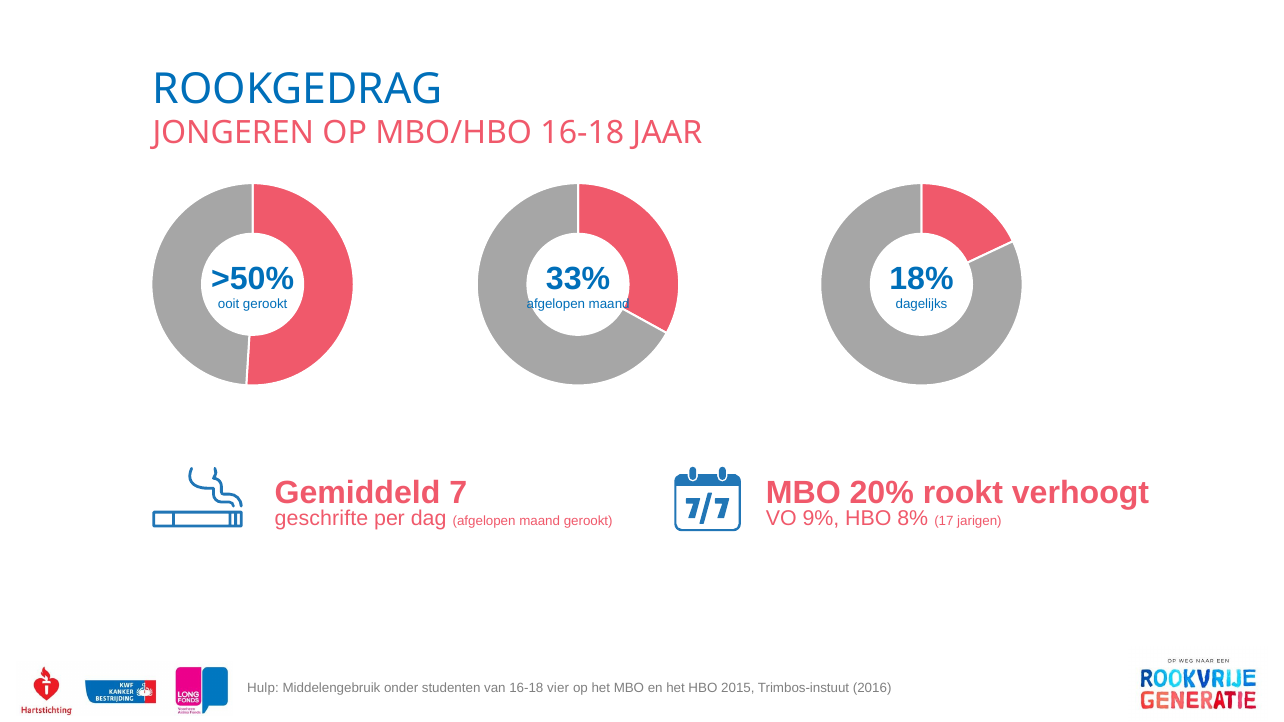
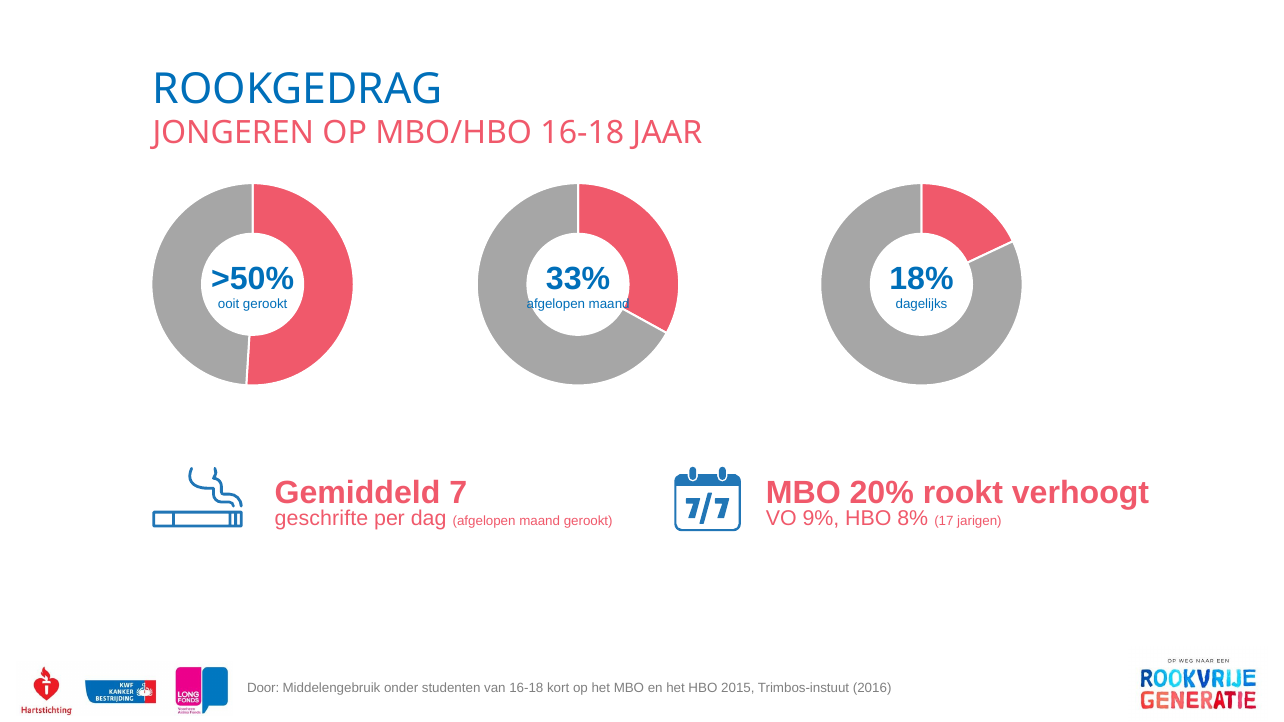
Hulp: Hulp -> Door (263, 688)
vier: vier -> kort (558, 688)
